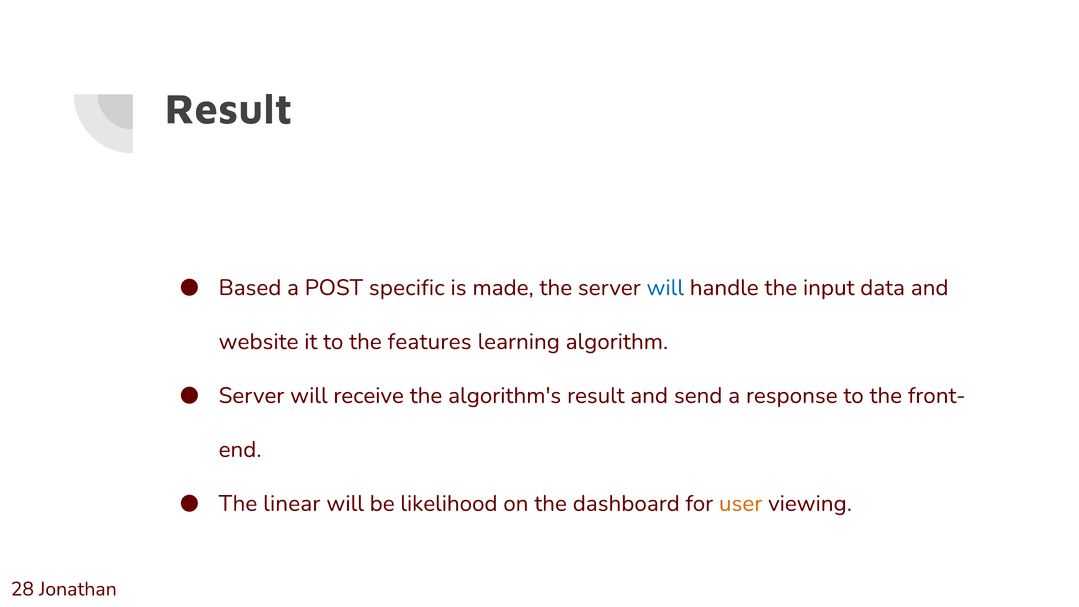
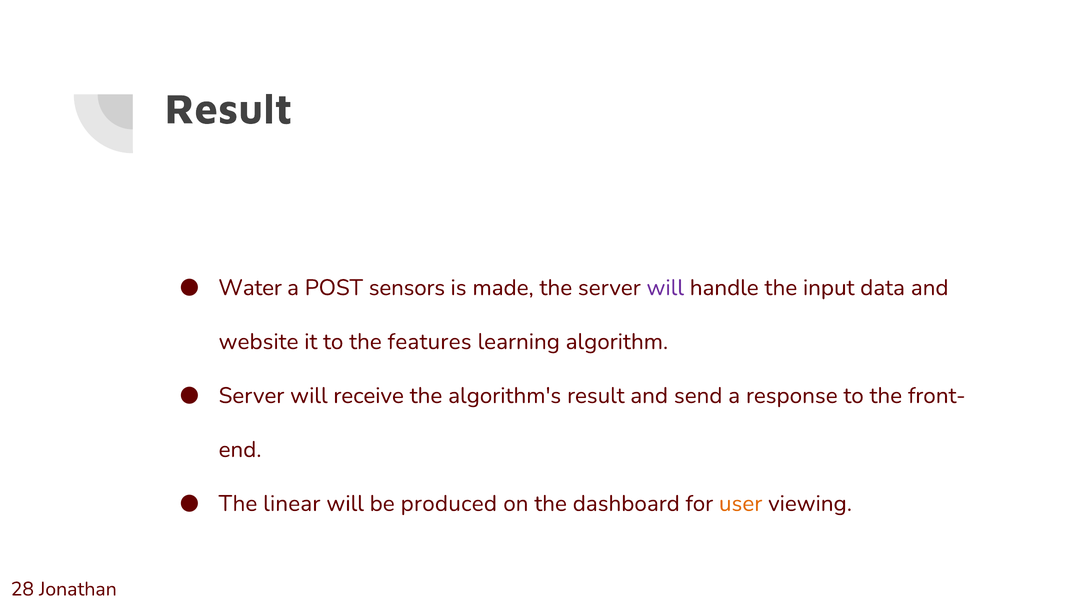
Based: Based -> Water (250, 288)
specific: specific -> sensors (407, 288)
will colour: blue -> purple (665, 288)
likelihood: likelihood -> produced (449, 503)
